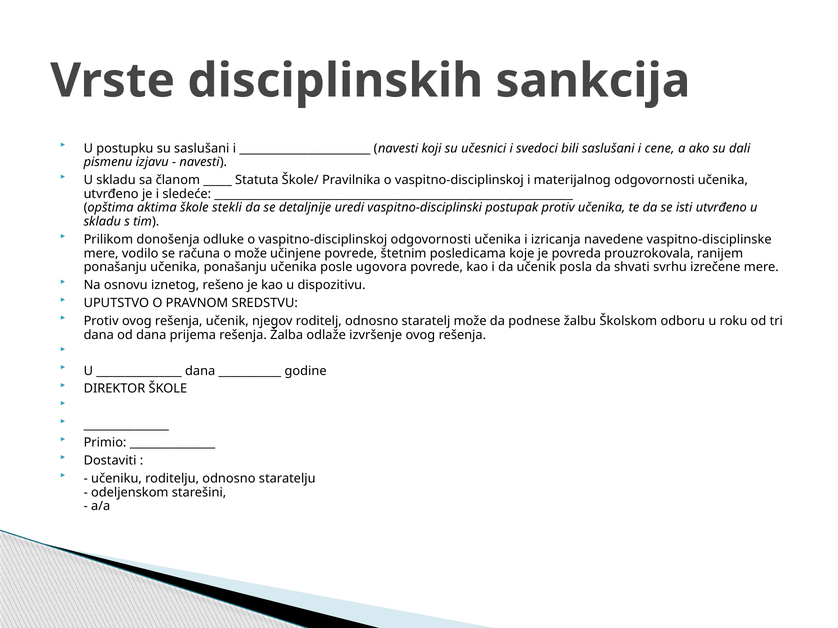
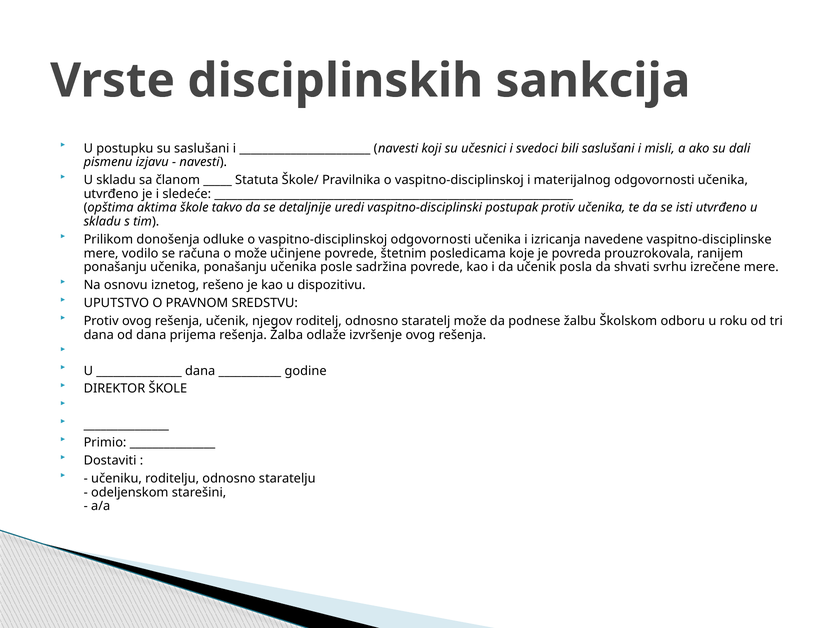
cene: cene -> misli (660, 148)
stekli: stekli -> takvo (227, 208)
ugovora: ugovora -> sadržina (381, 267)
